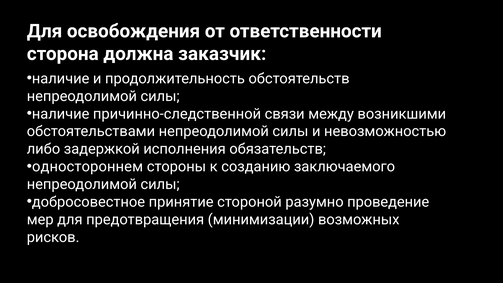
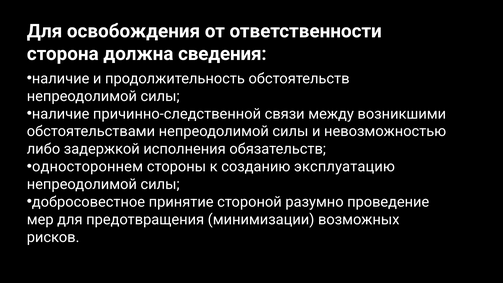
заказчик: заказчик -> сведения (222, 54)
заключаемого: заключаемого -> эксплуатацию (344, 167)
